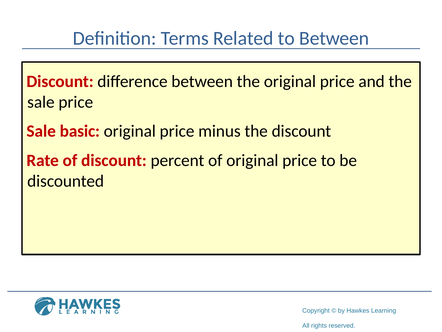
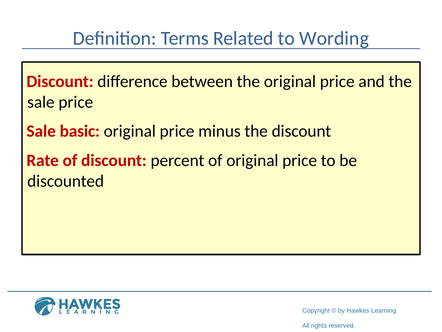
to Between: Between -> Wording (334, 38)
